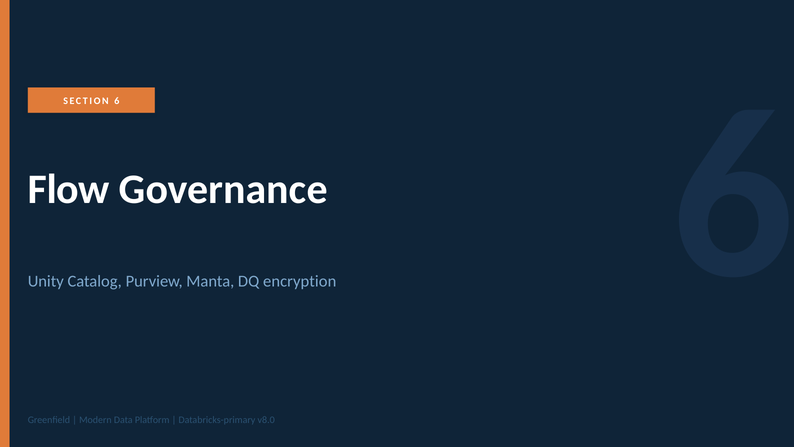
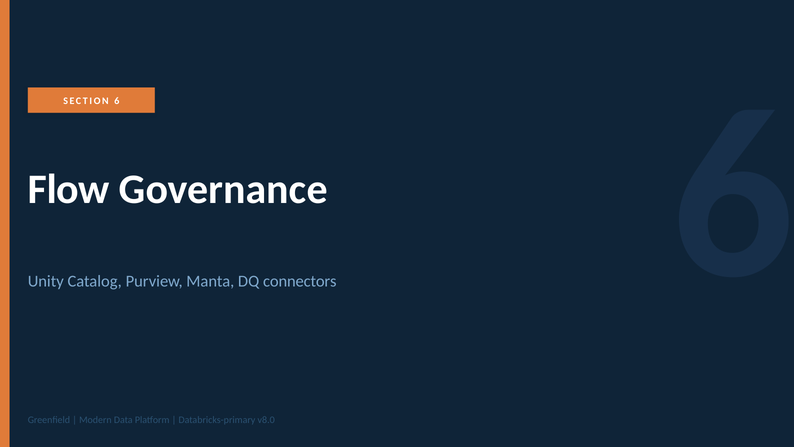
encryption: encryption -> connectors (300, 281)
